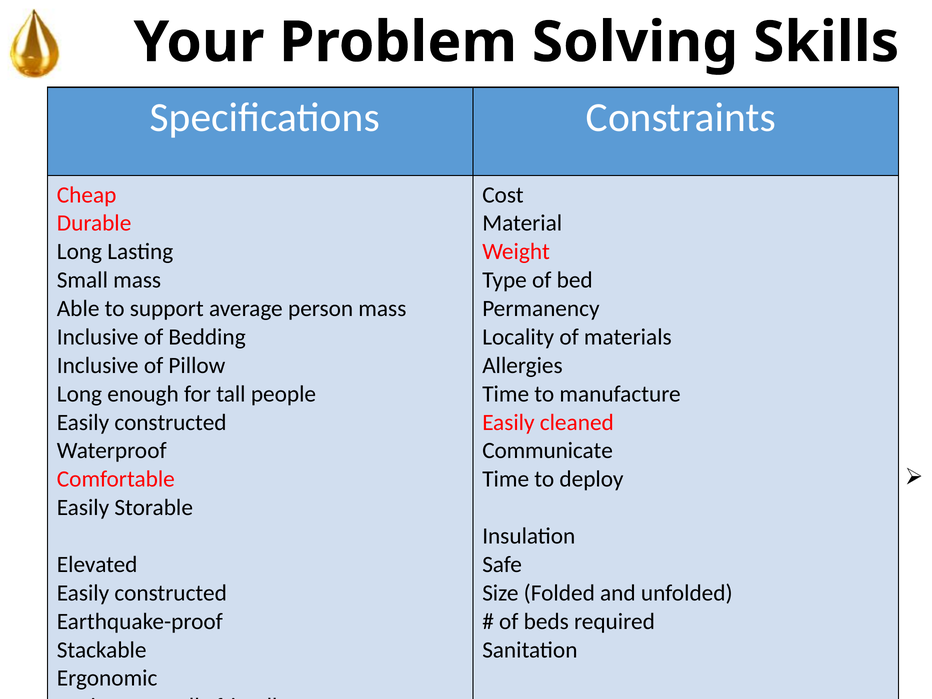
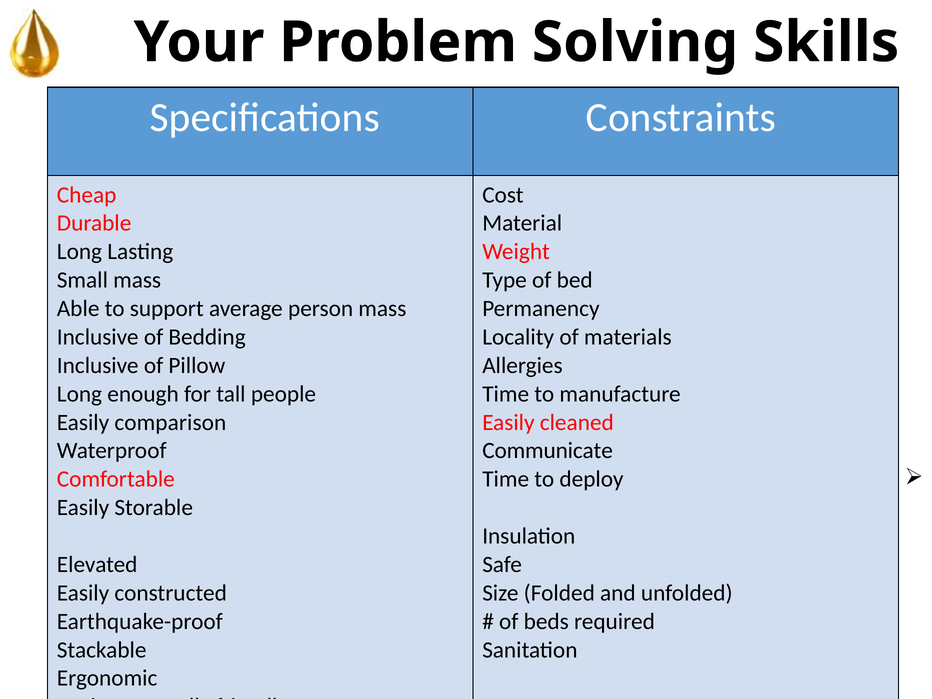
constructed: constructed -> comparison (170, 422)
